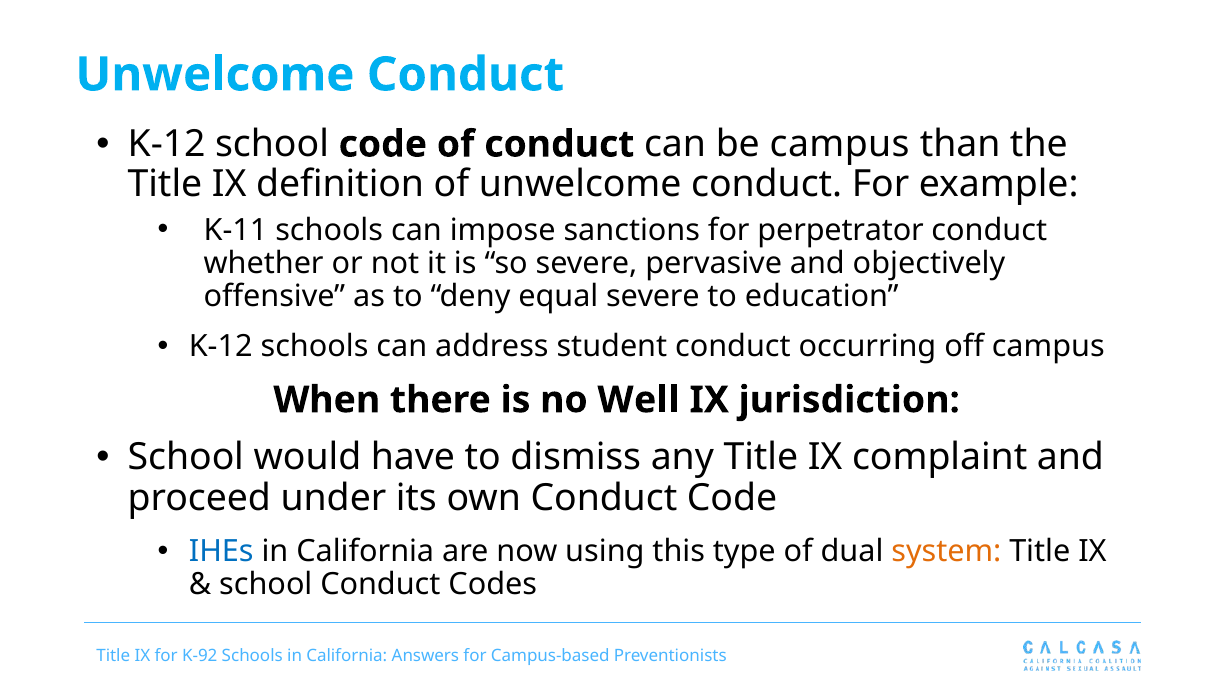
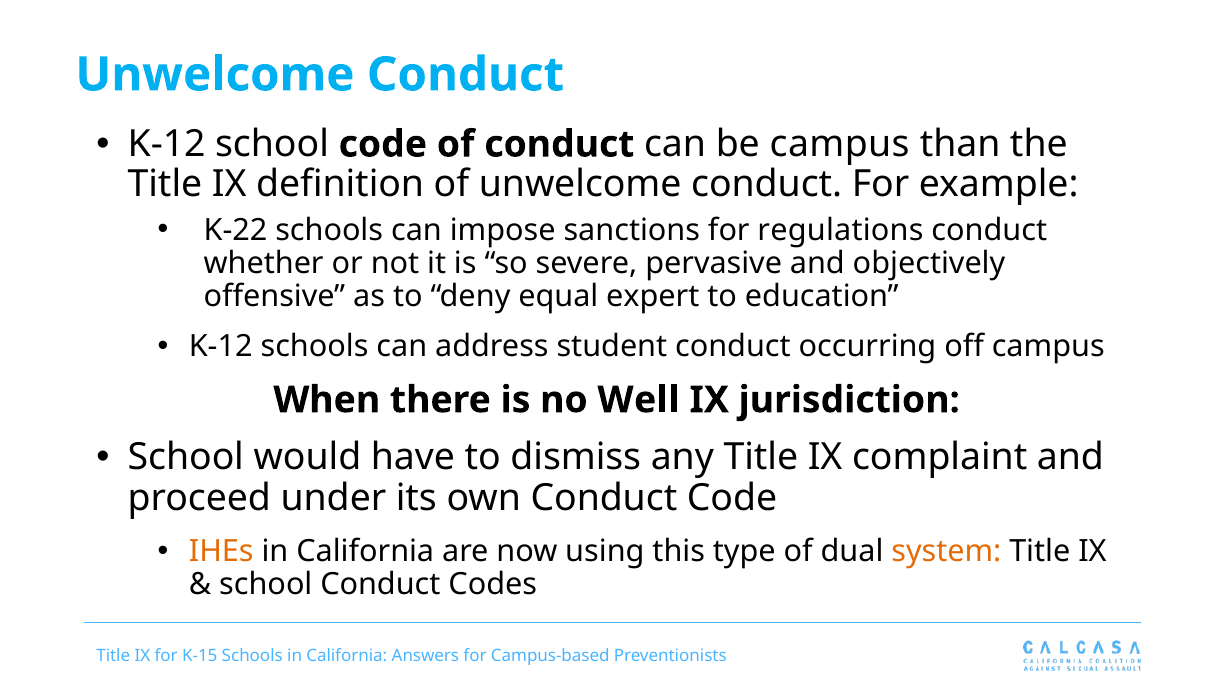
K-11: K-11 -> K-22 (236, 230)
perpetrator: perpetrator -> regulations (840, 230)
equal severe: severe -> expert (653, 296)
IHEs colour: blue -> orange (221, 552)
K-92: K-92 -> K-15 (200, 656)
